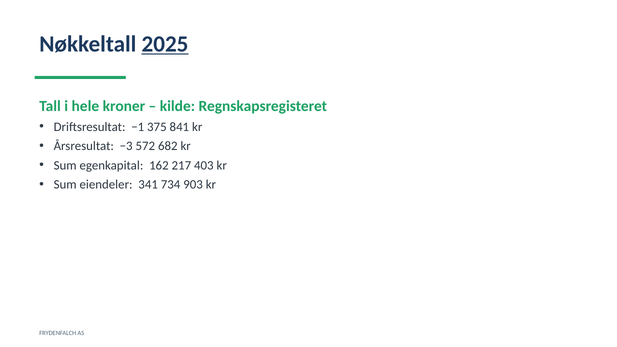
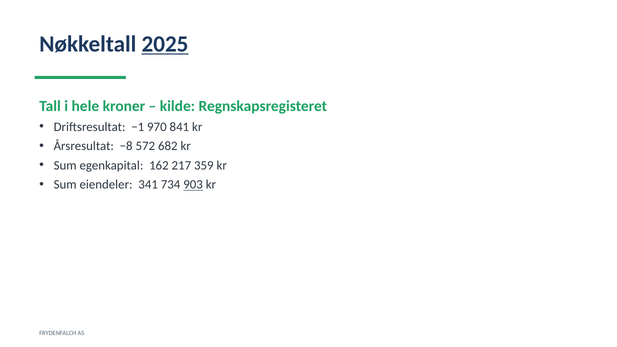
375: 375 -> 970 (157, 127)
−3: −3 -> −8 (126, 146)
403: 403 -> 359 (204, 165)
903 underline: none -> present (193, 185)
